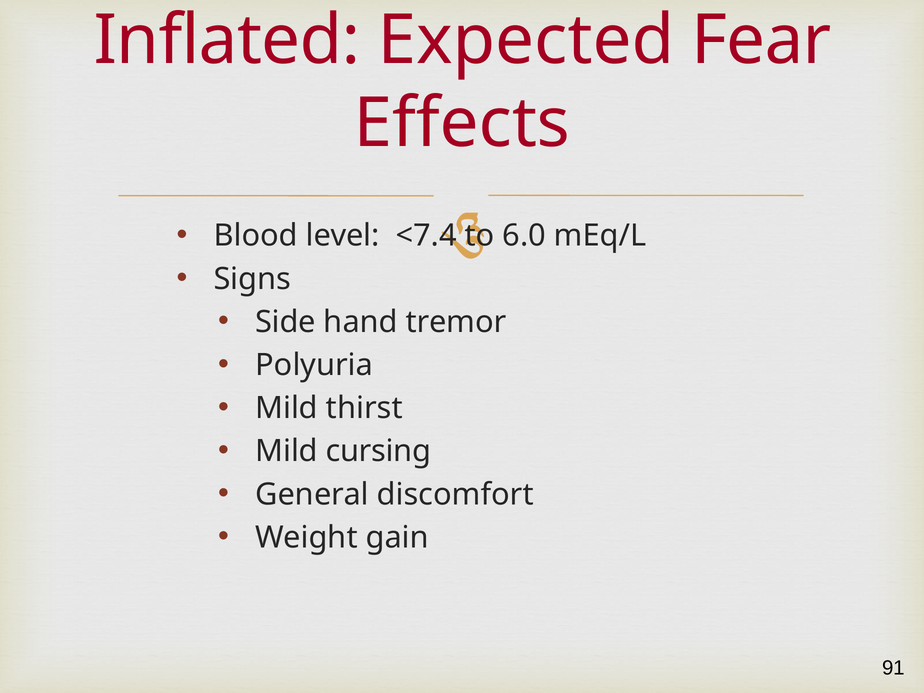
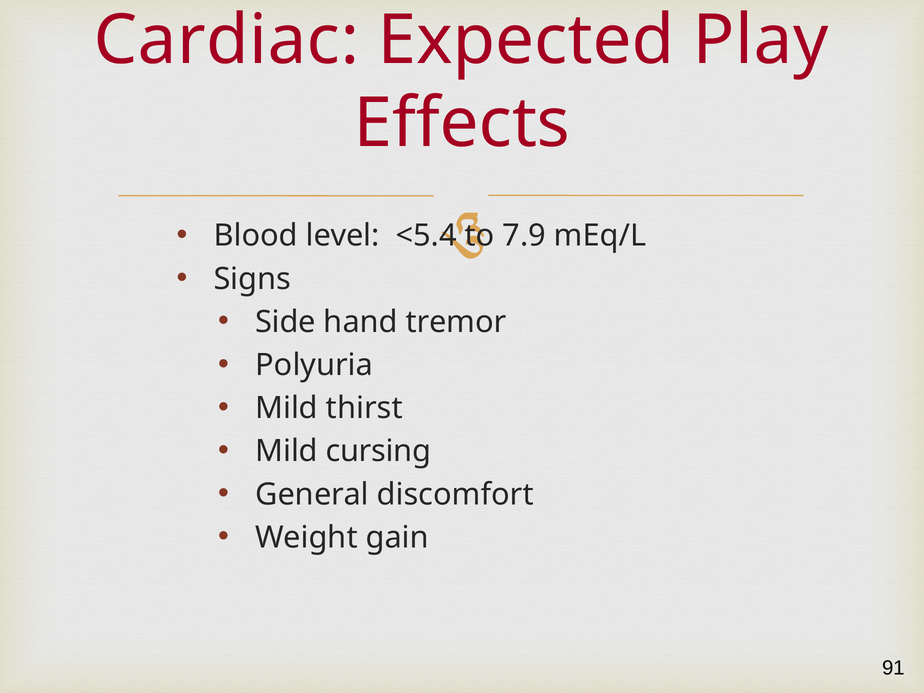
Inflated: Inflated -> Cardiac (226, 40)
Fear: Fear -> Play (761, 40)
<7.4: <7.4 -> <5.4 (426, 236)
6.0: 6.0 -> 7.9 (524, 236)
